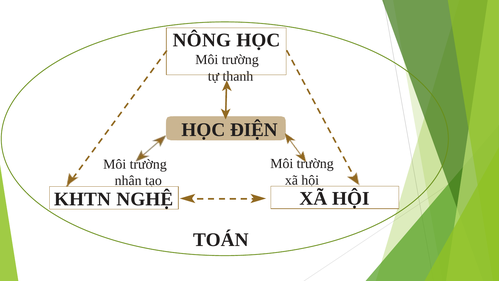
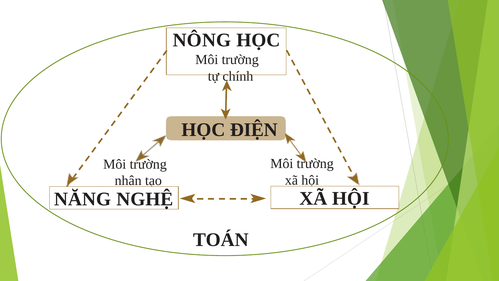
thanh: thanh -> chính (238, 76)
KHTN: KHTN -> NĂNG (83, 199)
